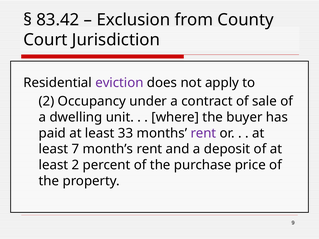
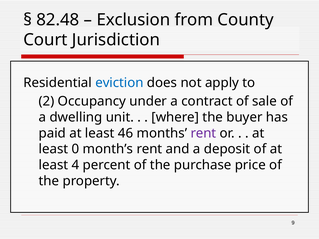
83.42: 83.42 -> 82.48 (58, 20)
eviction colour: purple -> blue (119, 83)
33: 33 -> 46 (126, 133)
7: 7 -> 0 (75, 149)
least 2: 2 -> 4 (75, 165)
